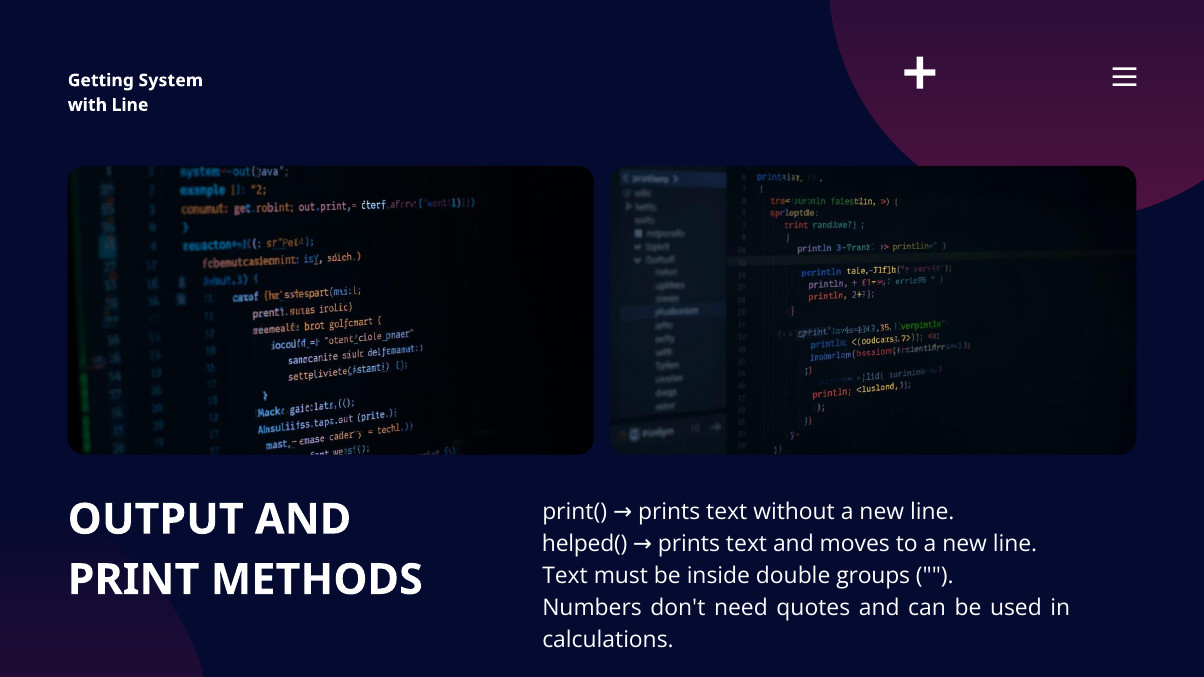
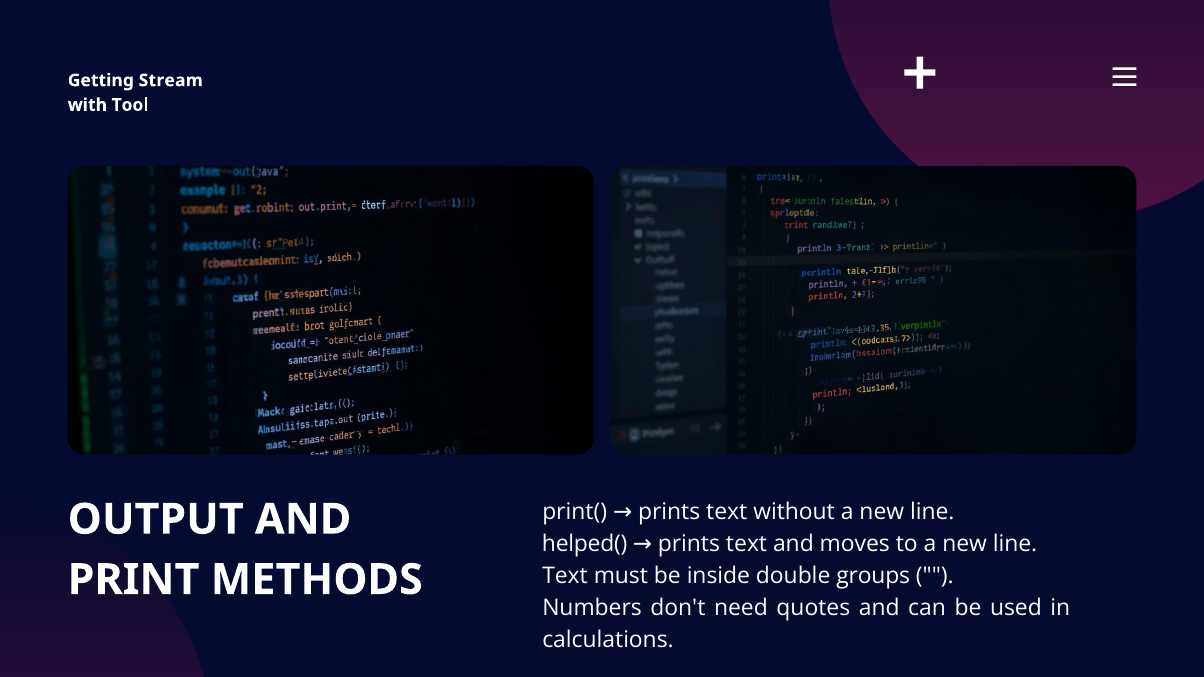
System: System -> Stream (171, 80)
with Line: Line -> Tool (130, 105)
